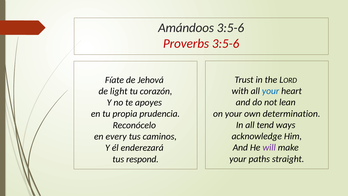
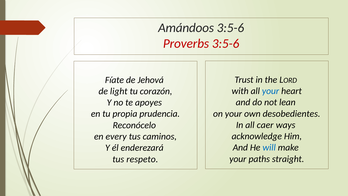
determination: determination -> desobedientes (291, 114)
tend: tend -> caer (265, 125)
will colour: purple -> blue (269, 147)
respond: respond -> respeto (142, 159)
